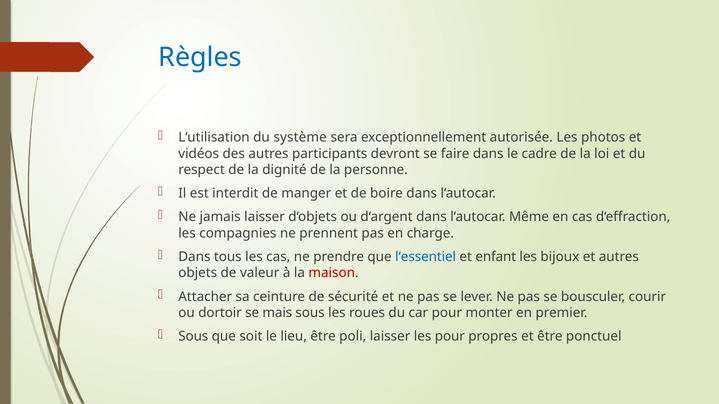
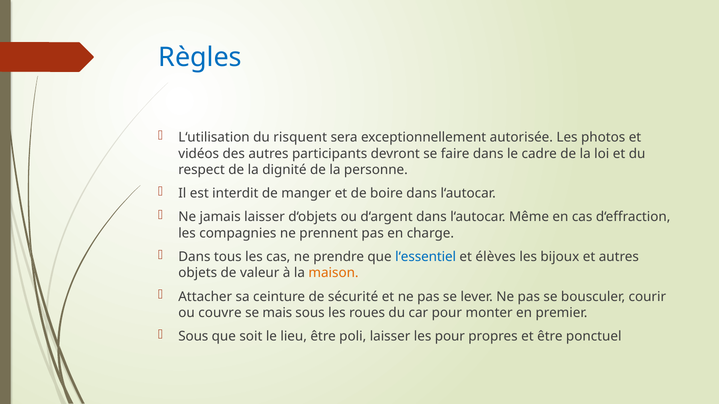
système: système -> risquent (300, 138)
enfant: enfant -> élèves (496, 257)
maison colour: red -> orange (334, 273)
dortoir: dortoir -> couvre (220, 313)
